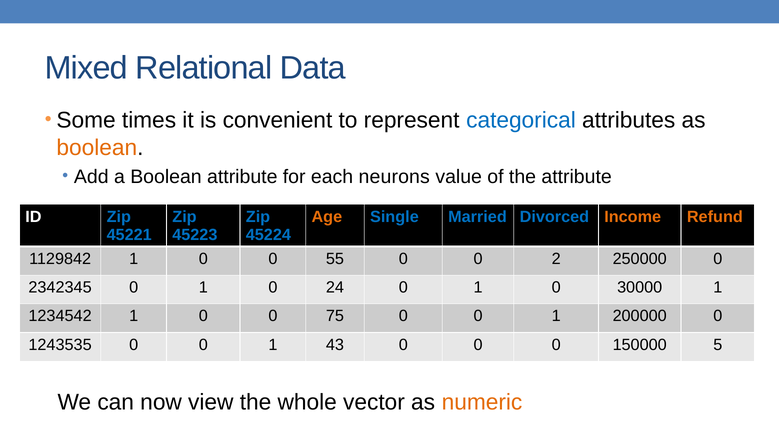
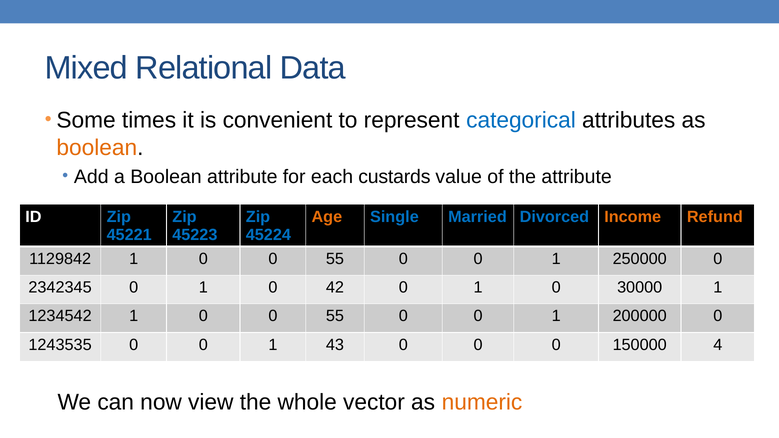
neurons: neurons -> custards (394, 177)
2: 2 -> 1 (556, 259)
24: 24 -> 42 (335, 287)
75: 75 -> 55 (335, 316)
5: 5 -> 4 (718, 345)
